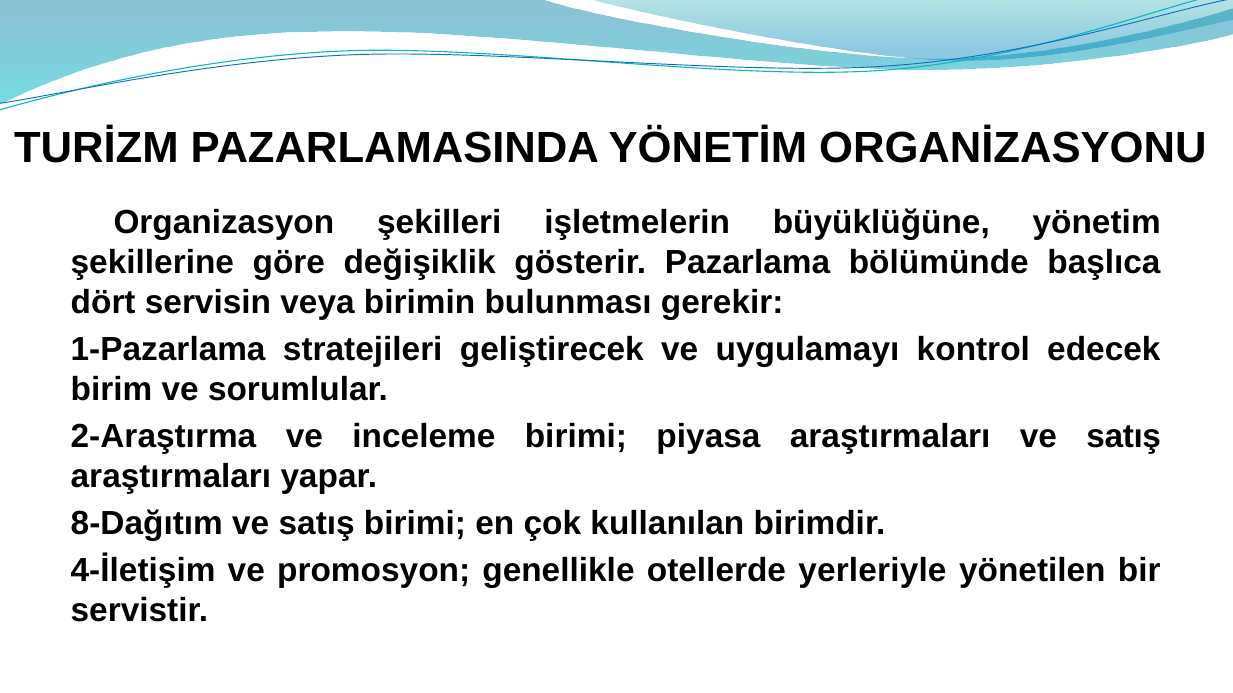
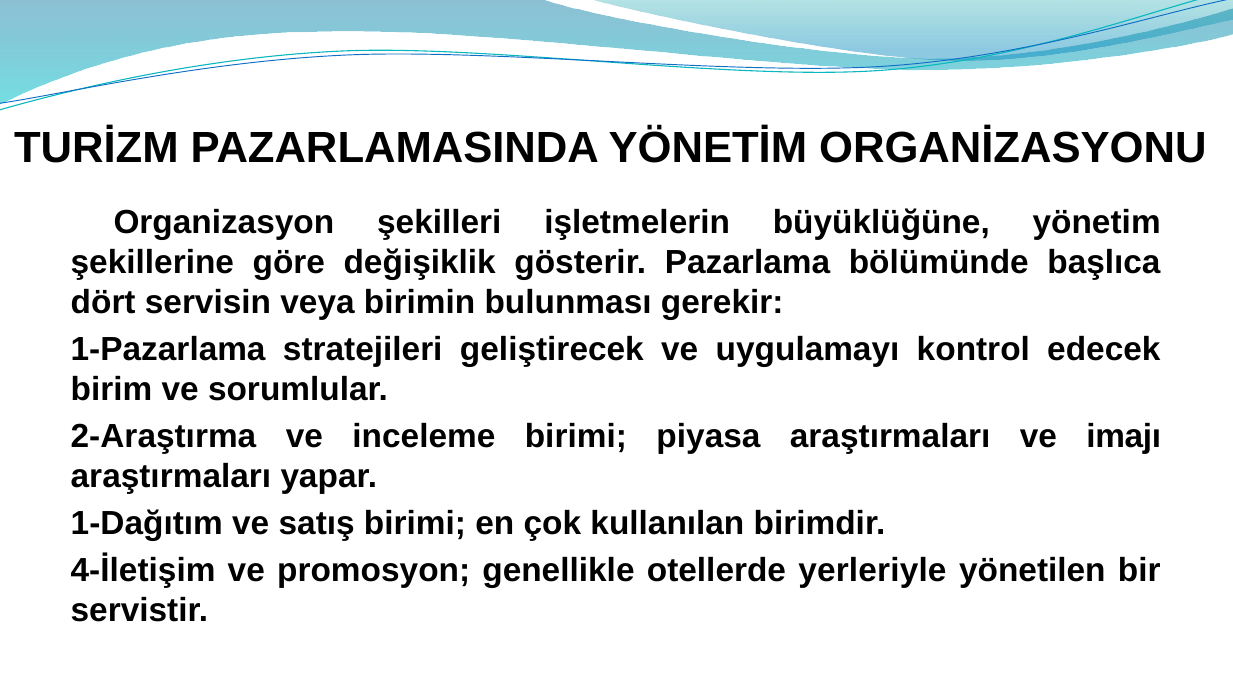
araştırmaları ve satış: satış -> imajı (1124, 437)
8-Dağıtım: 8-Dağıtım -> 1-Dağıtım (147, 524)
